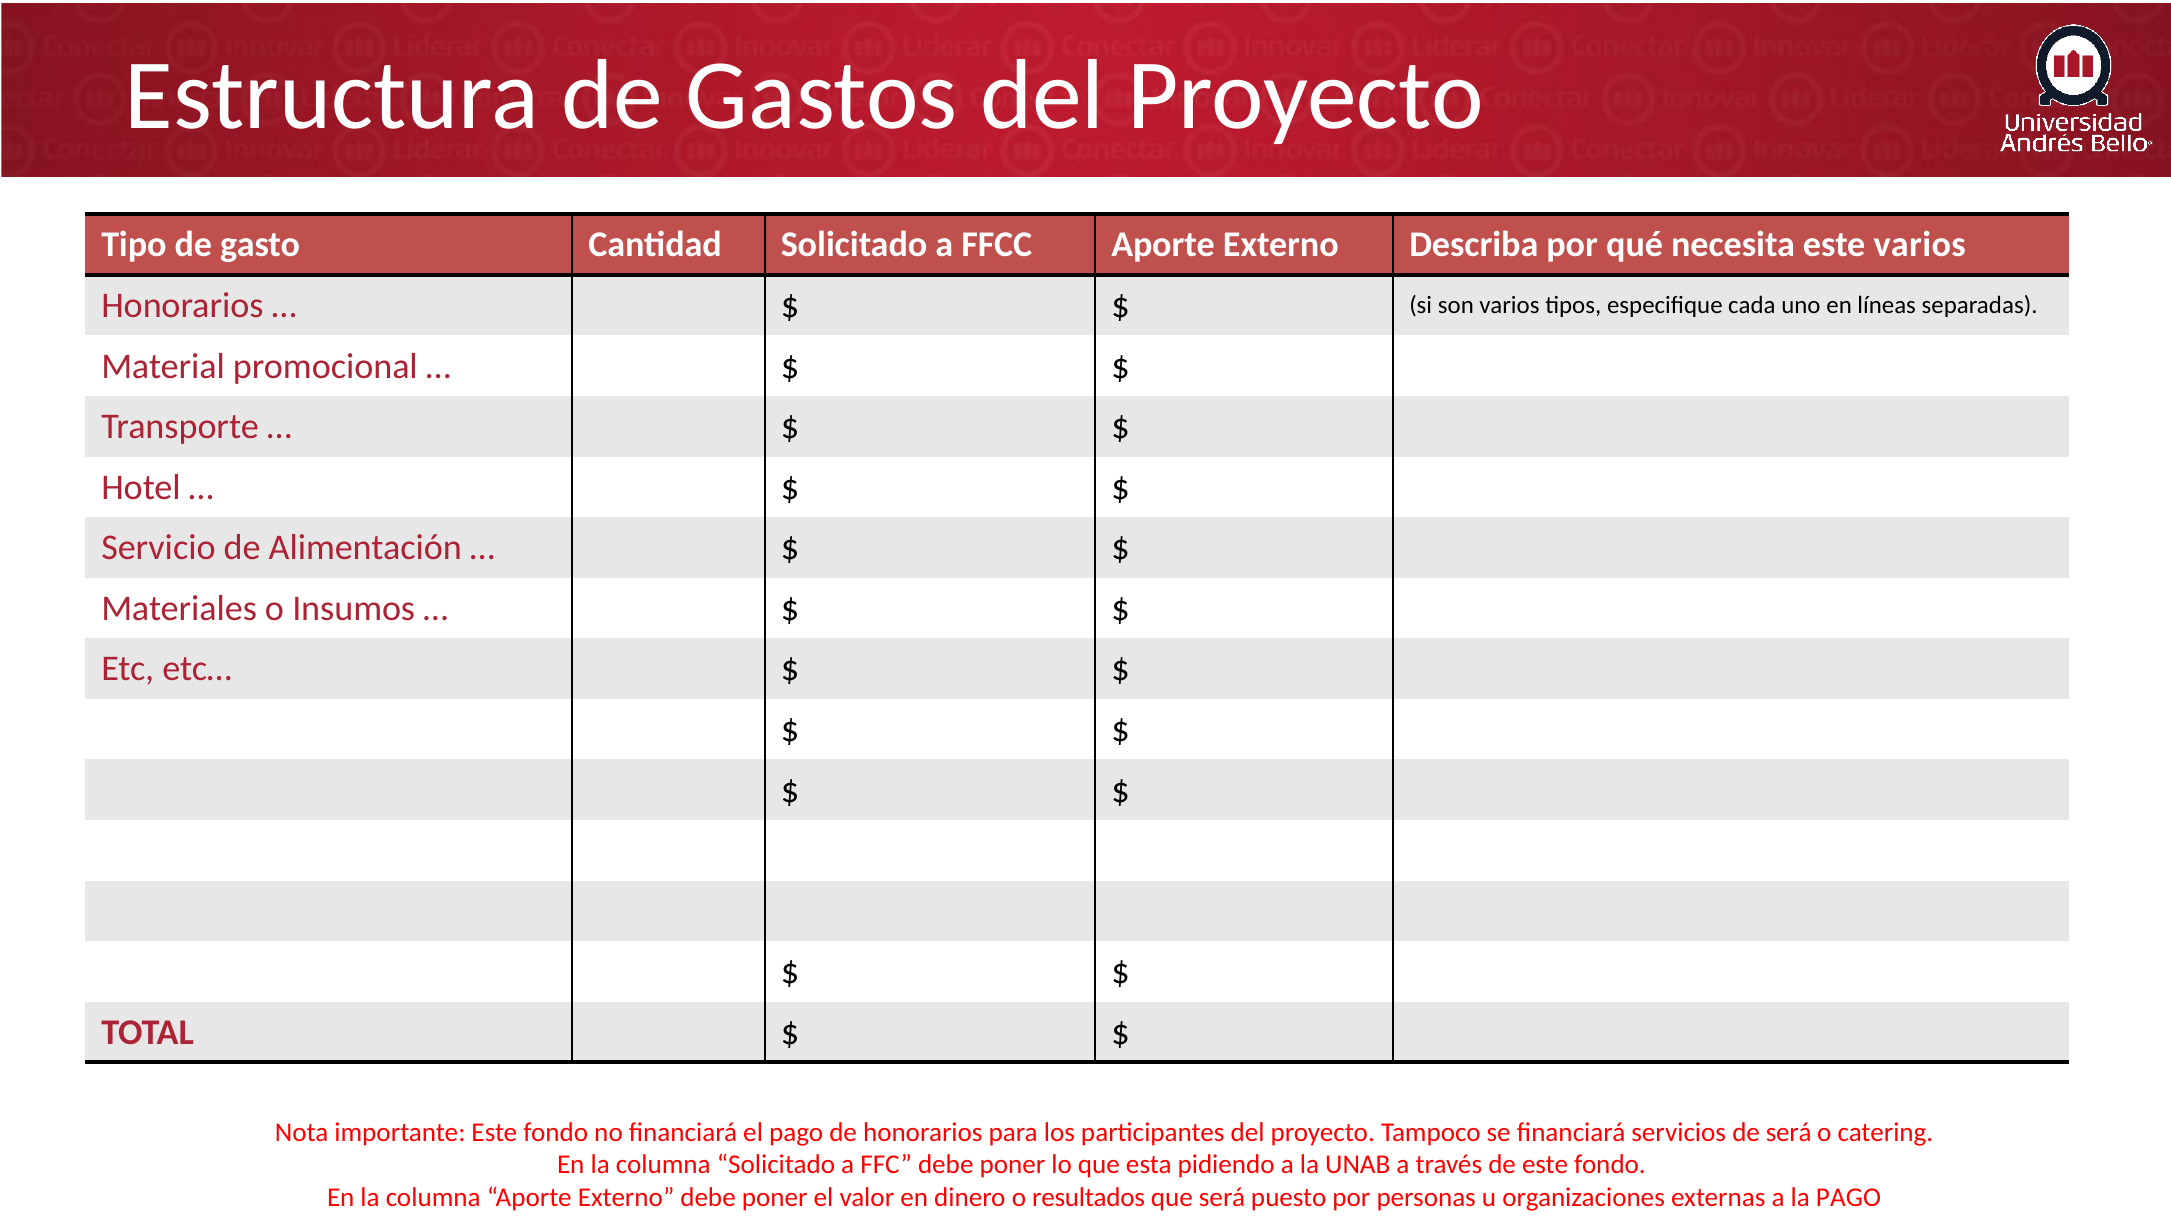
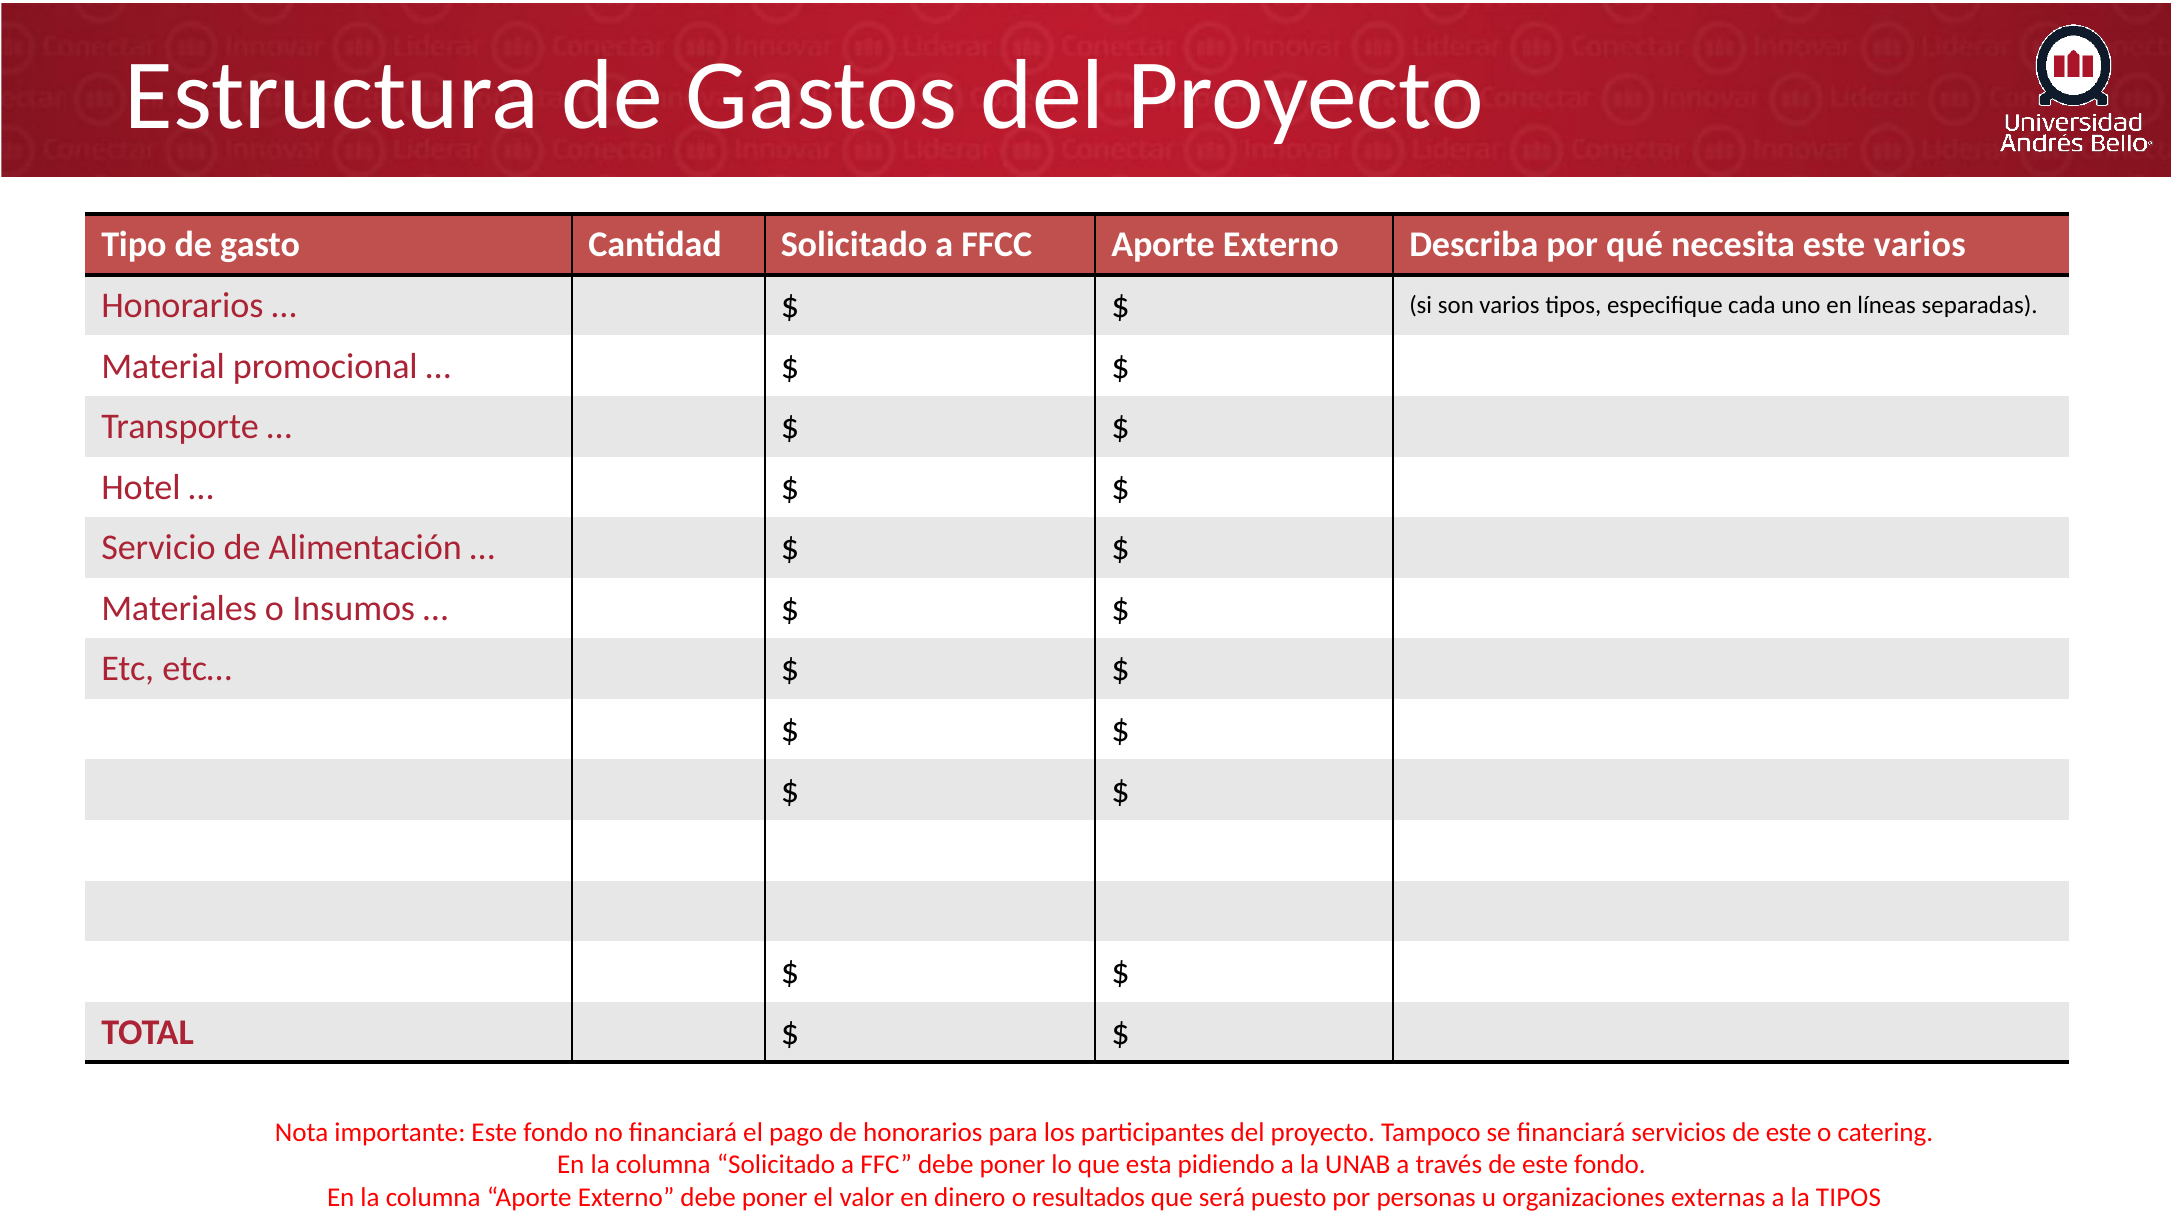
servicios de será: será -> este (1789, 1132)
la PAGO: PAGO -> TIPOS (1848, 1197)
